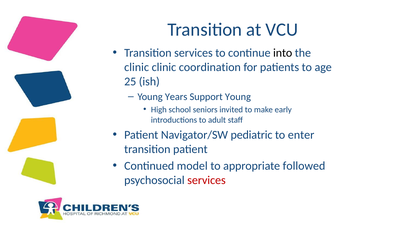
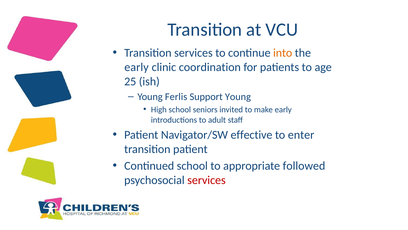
into colour: black -> orange (283, 53)
clinic: clinic -> early (137, 67)
Years: Years -> Ferlis (176, 97)
pediatric: pediatric -> effective (252, 134)
Continued model: model -> school (192, 165)
